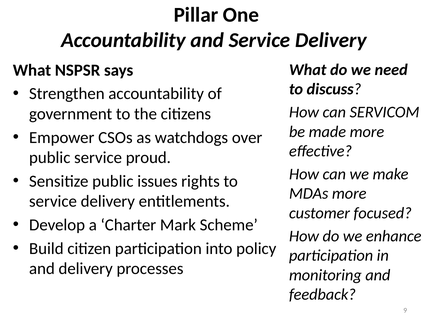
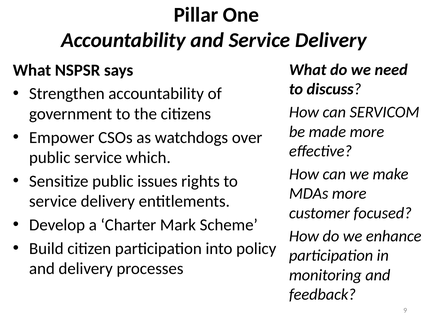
proud: proud -> which (148, 157)
